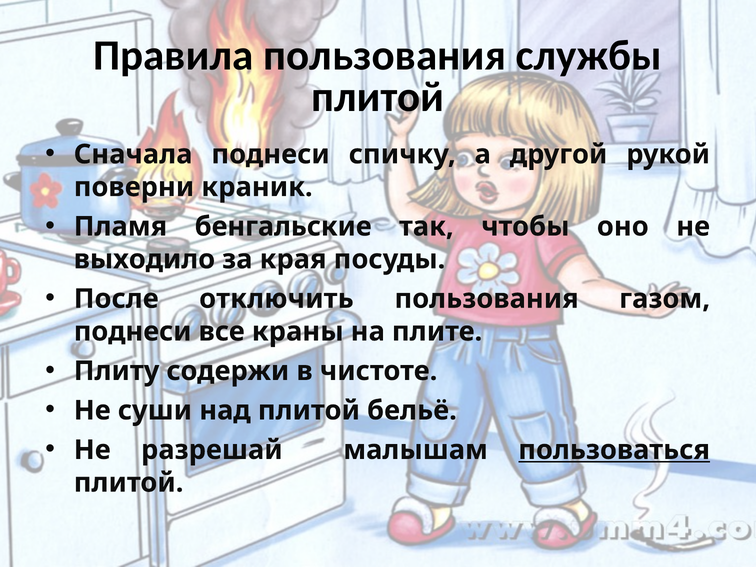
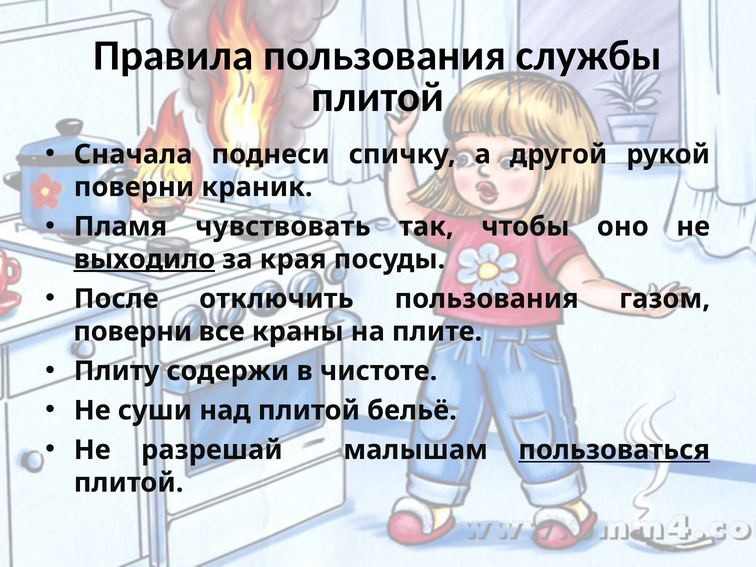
бенгальские: бенгальские -> чувствовать (283, 227)
выходило underline: none -> present (144, 259)
поднеси: поднеси -> поверни (133, 332)
